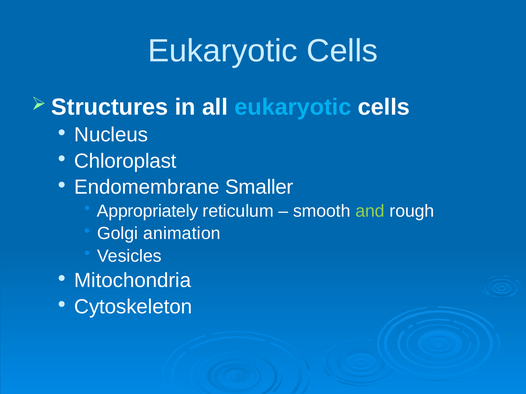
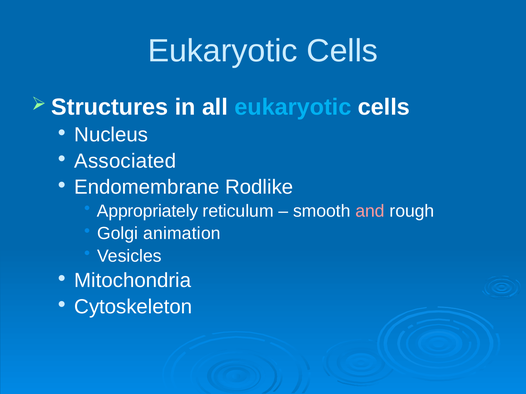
Chloroplast: Chloroplast -> Associated (125, 161)
Smaller: Smaller -> Rodlike (259, 187)
and colour: light green -> pink (370, 211)
